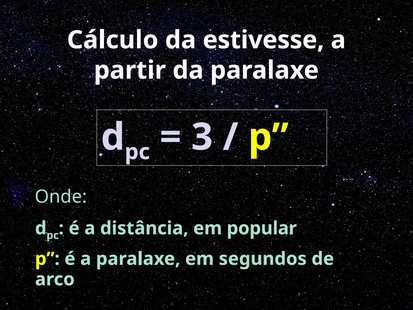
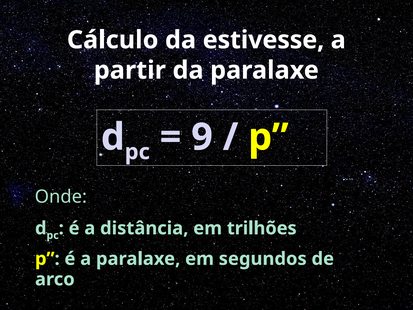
3: 3 -> 9 (202, 137)
popular: popular -> trilhões (262, 228)
